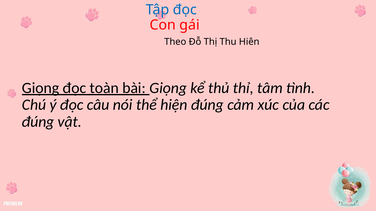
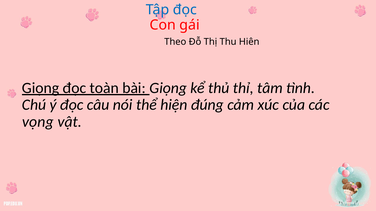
đúng: đúng -> vọng (38, 122)
